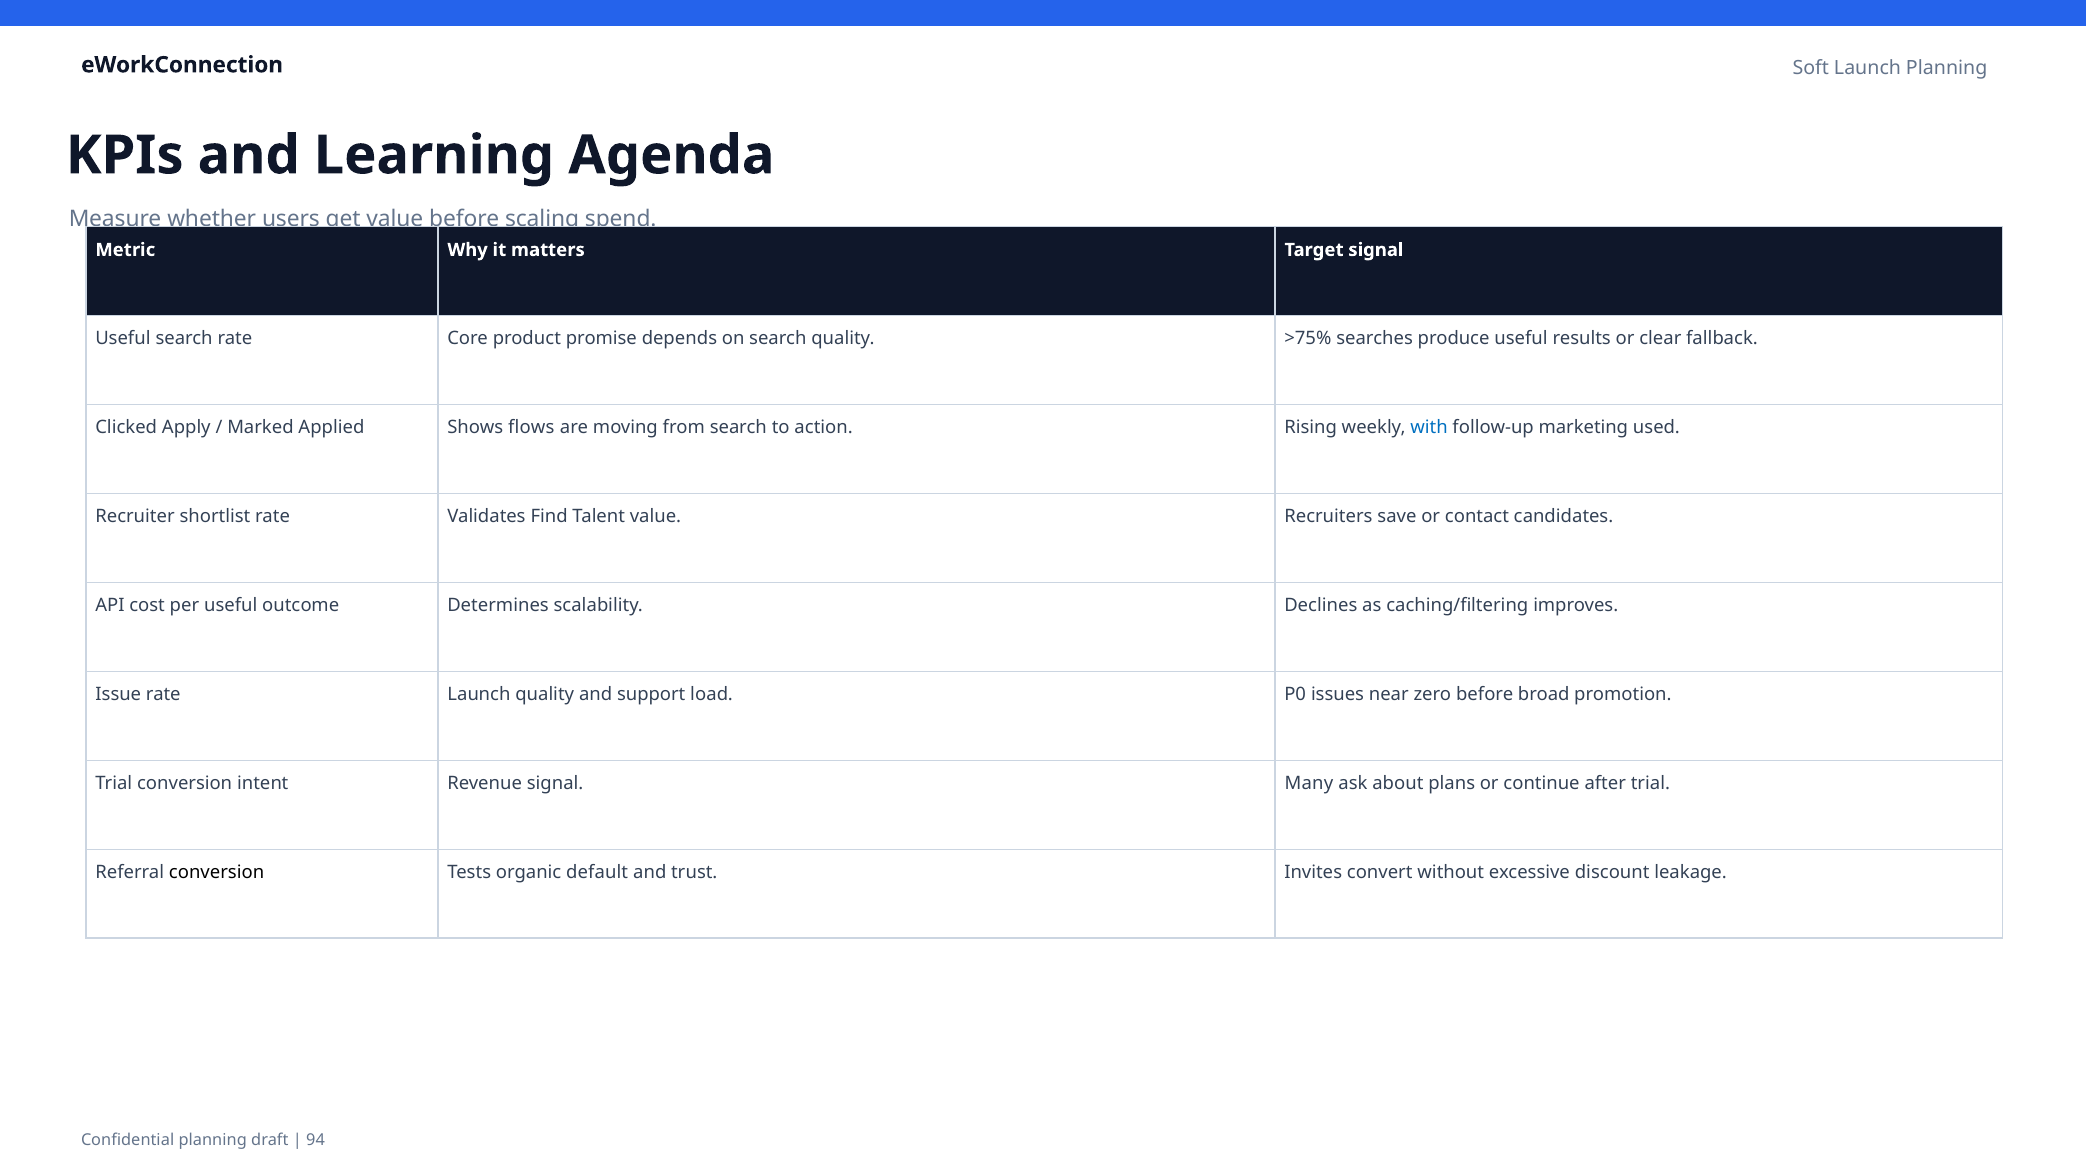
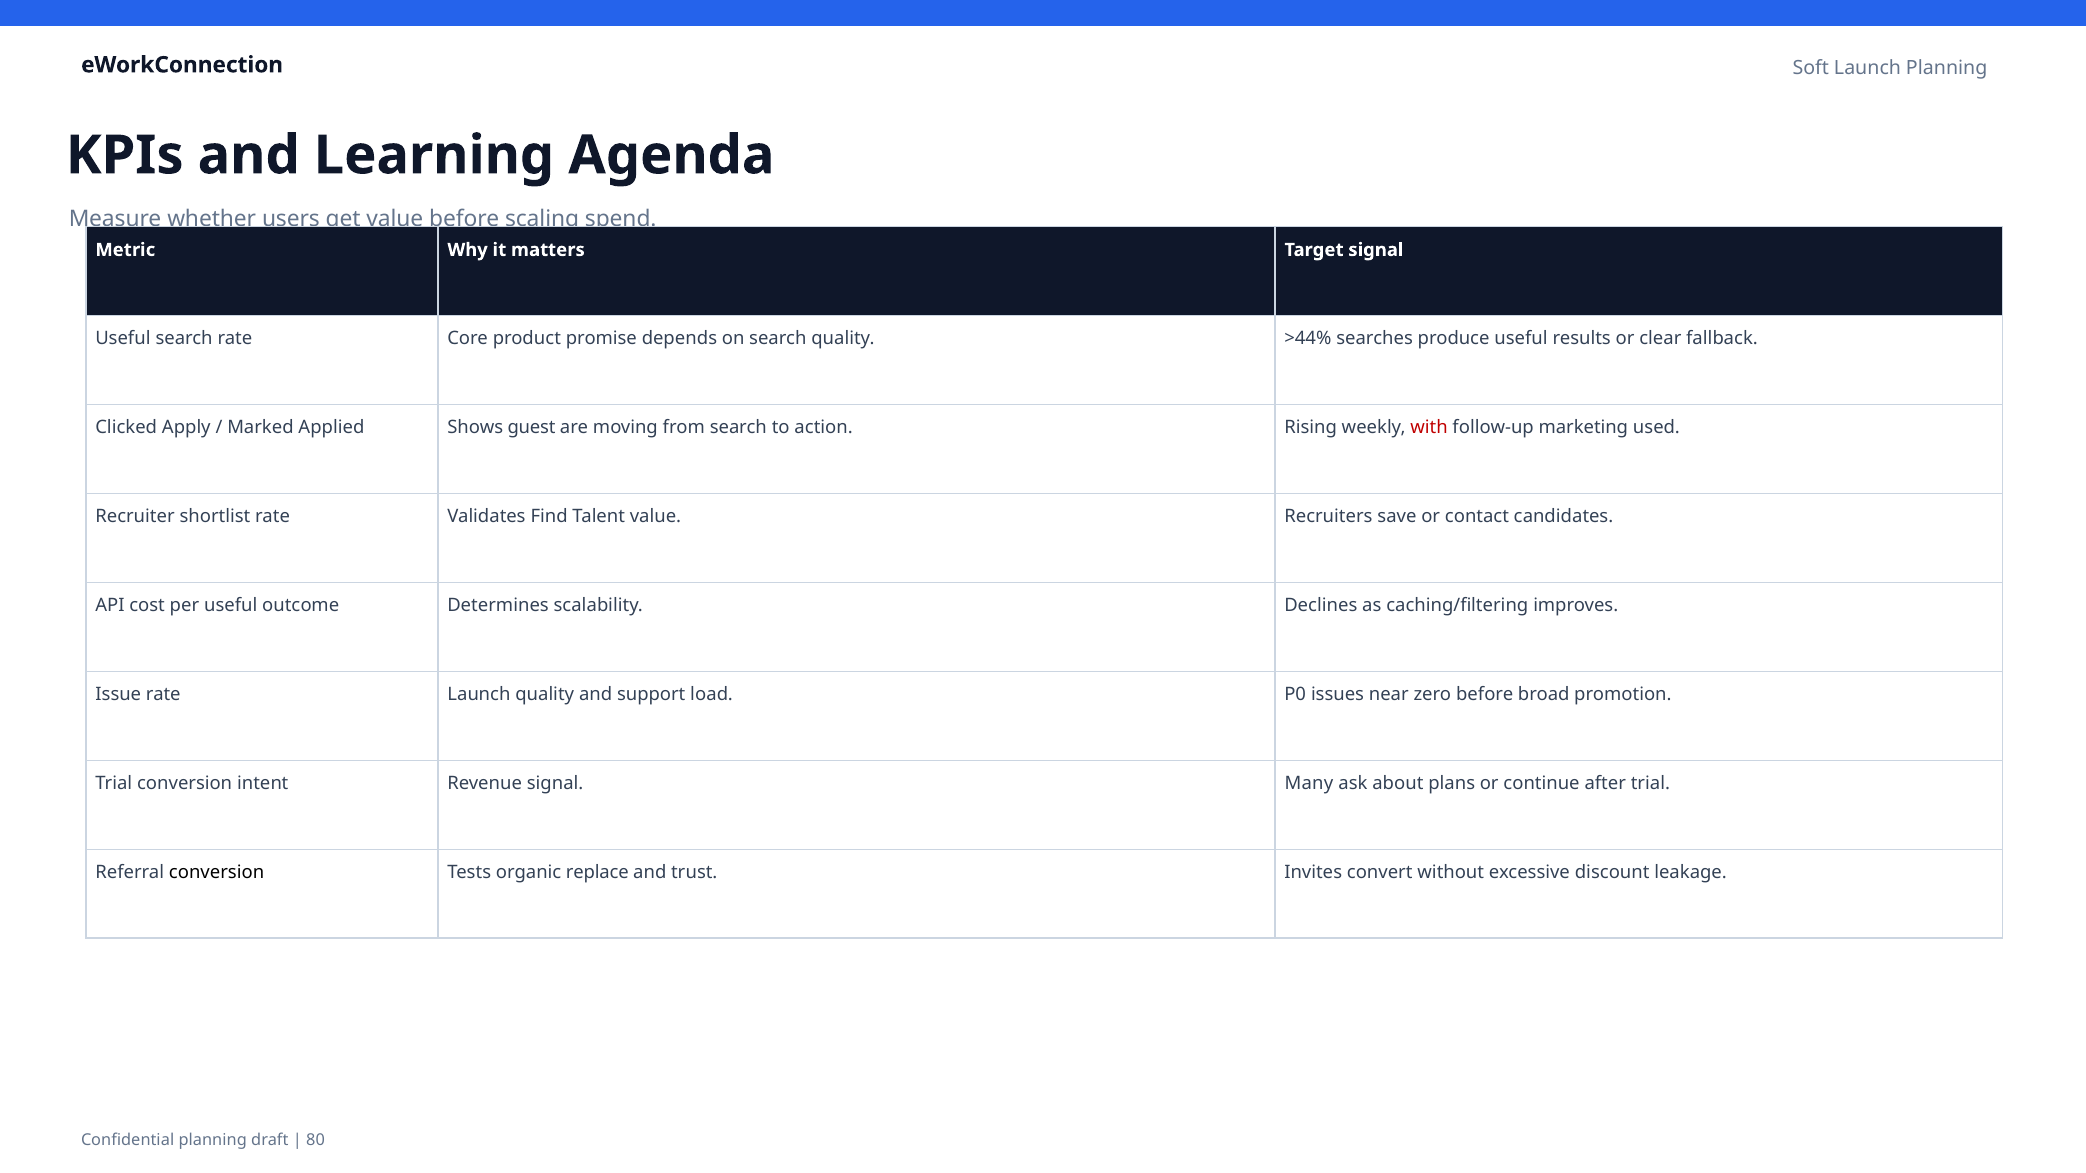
>75%: >75% -> >44% (1308, 339)
flows: flows -> guest (532, 428)
with colour: blue -> red (1429, 428)
default: default -> replace (597, 873)
94: 94 -> 80 (316, 1140)
